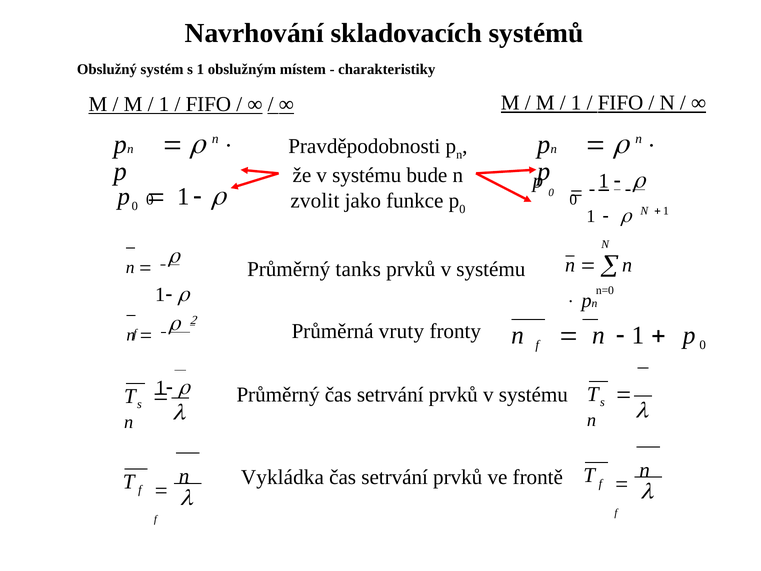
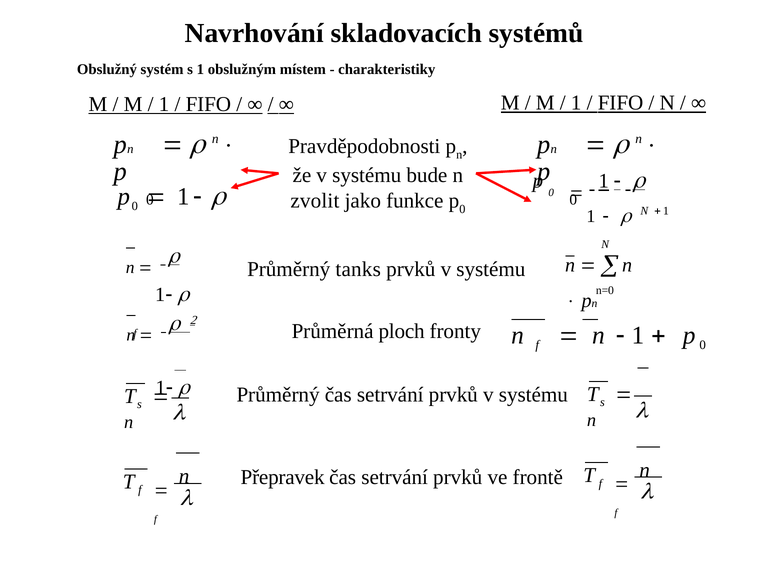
vruty: vruty -> ploch (402, 331)
Vykládka: Vykládka -> Přepravek (283, 477)
